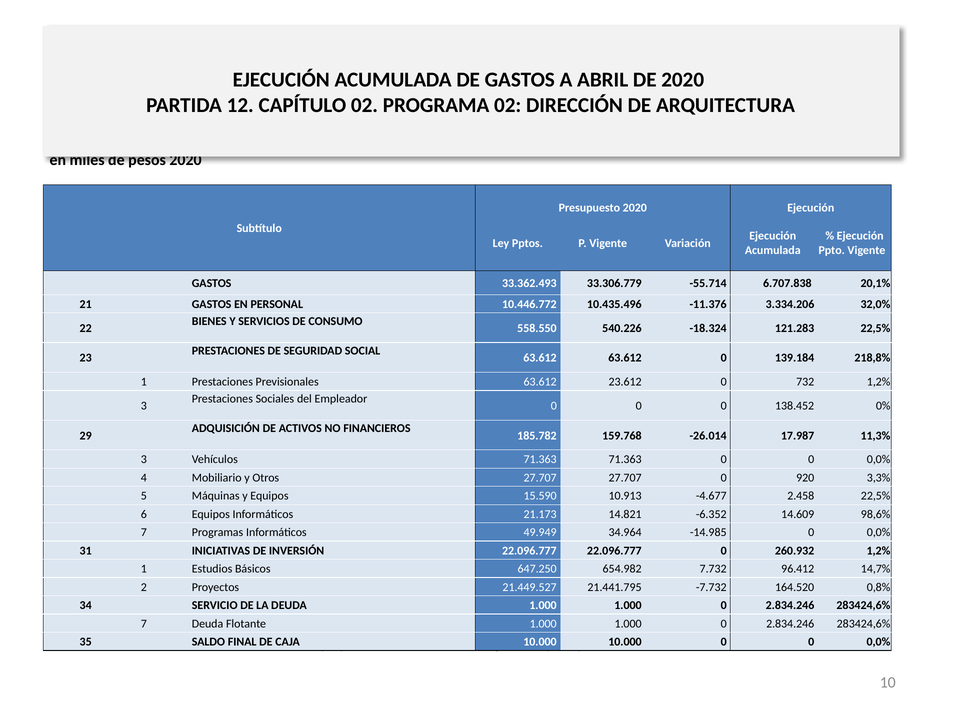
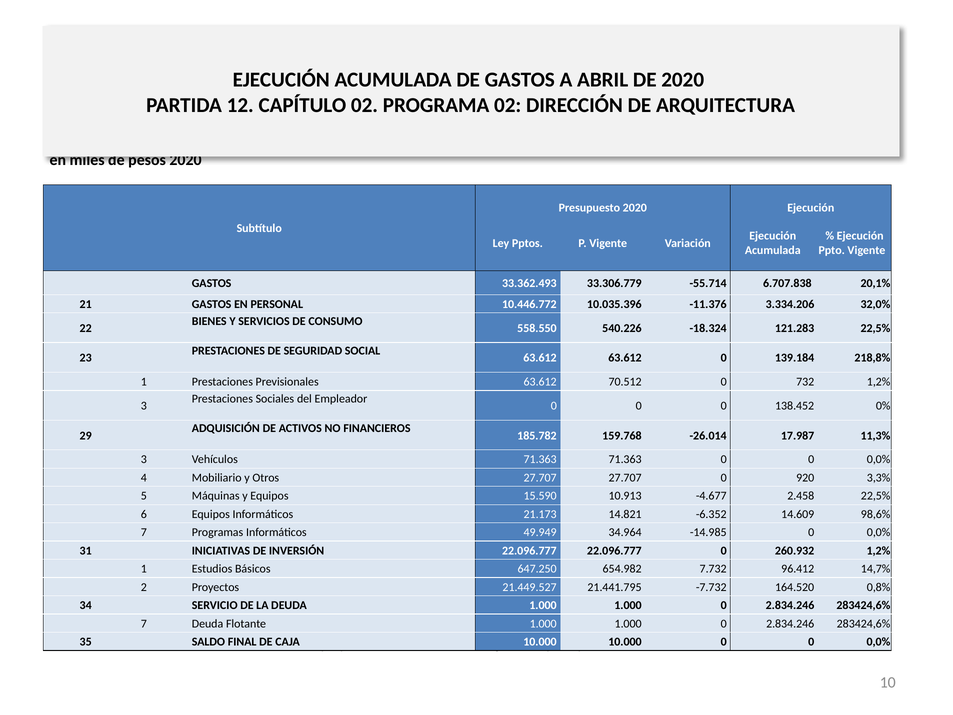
10.435.496: 10.435.496 -> 10.035.396 (614, 304)
23.612: 23.612 -> 70.512 (625, 382)
